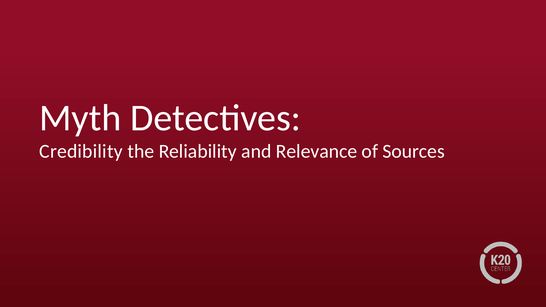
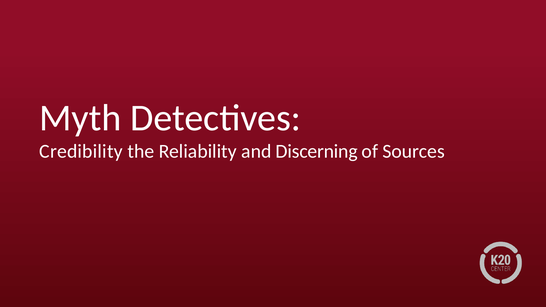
Relevance: Relevance -> Discerning (317, 151)
